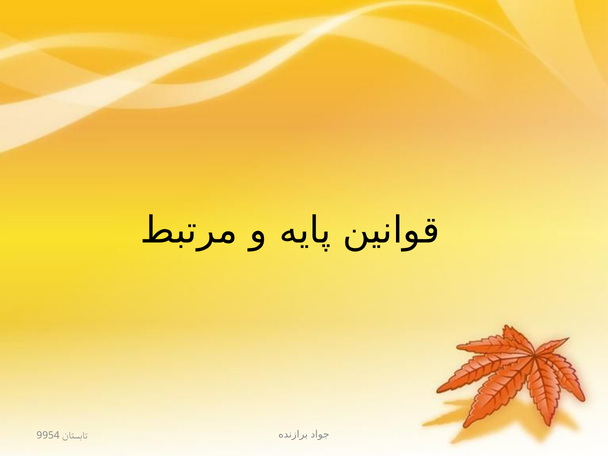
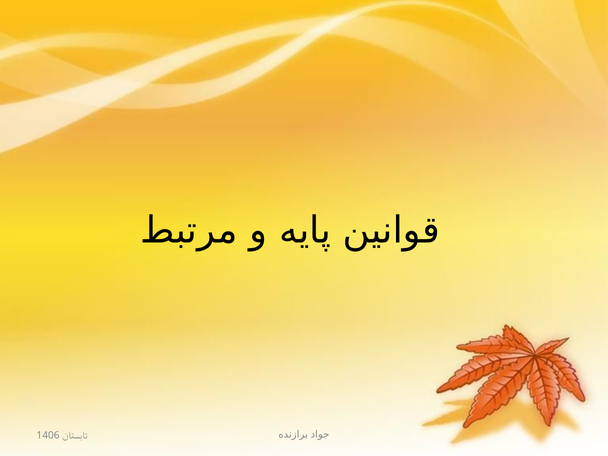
9954: 9954 -> 1406 (48, 435)
